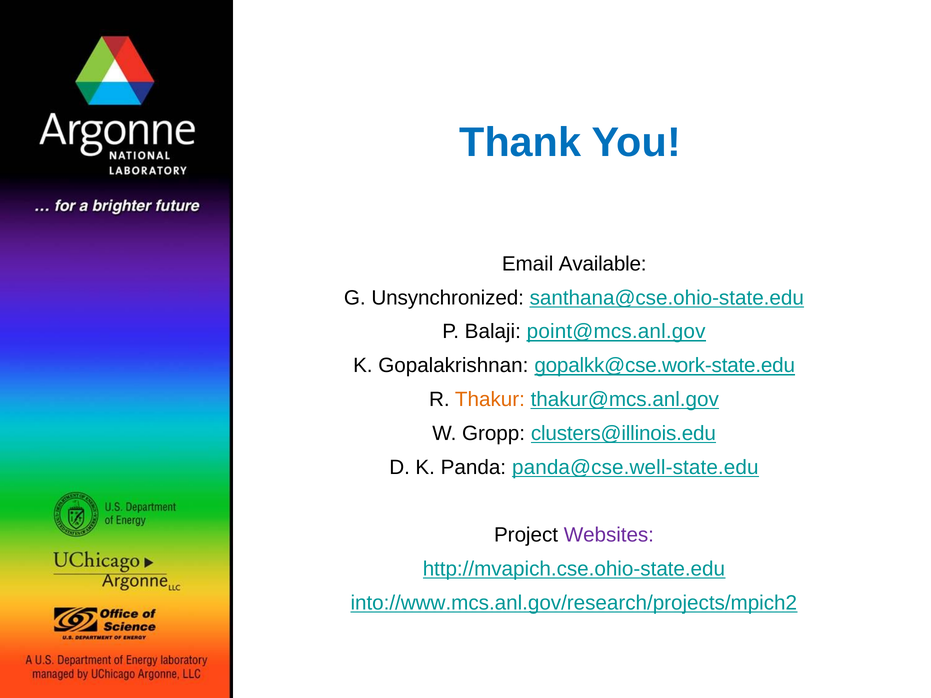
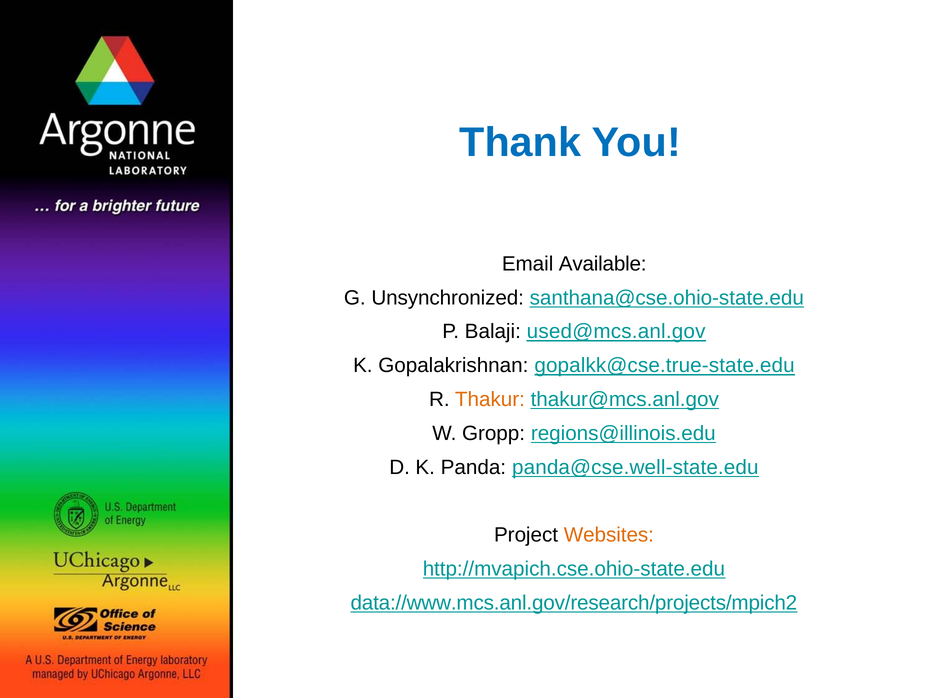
point@mcs.anl.gov: point@mcs.anl.gov -> used@mcs.anl.gov (616, 332)
gopalkk@cse.work-state.edu: gopalkk@cse.work-state.edu -> gopalkk@cse.true-state.edu (665, 366)
clusters@illinois.edu: clusters@illinois.edu -> regions@illinois.edu (623, 433)
Websites colour: purple -> orange (609, 535)
into://www.mcs.anl.gov/research/projects/mpich2: into://www.mcs.anl.gov/research/projects/mpich2 -> data://www.mcs.anl.gov/research/projects/mpich2 (574, 603)
